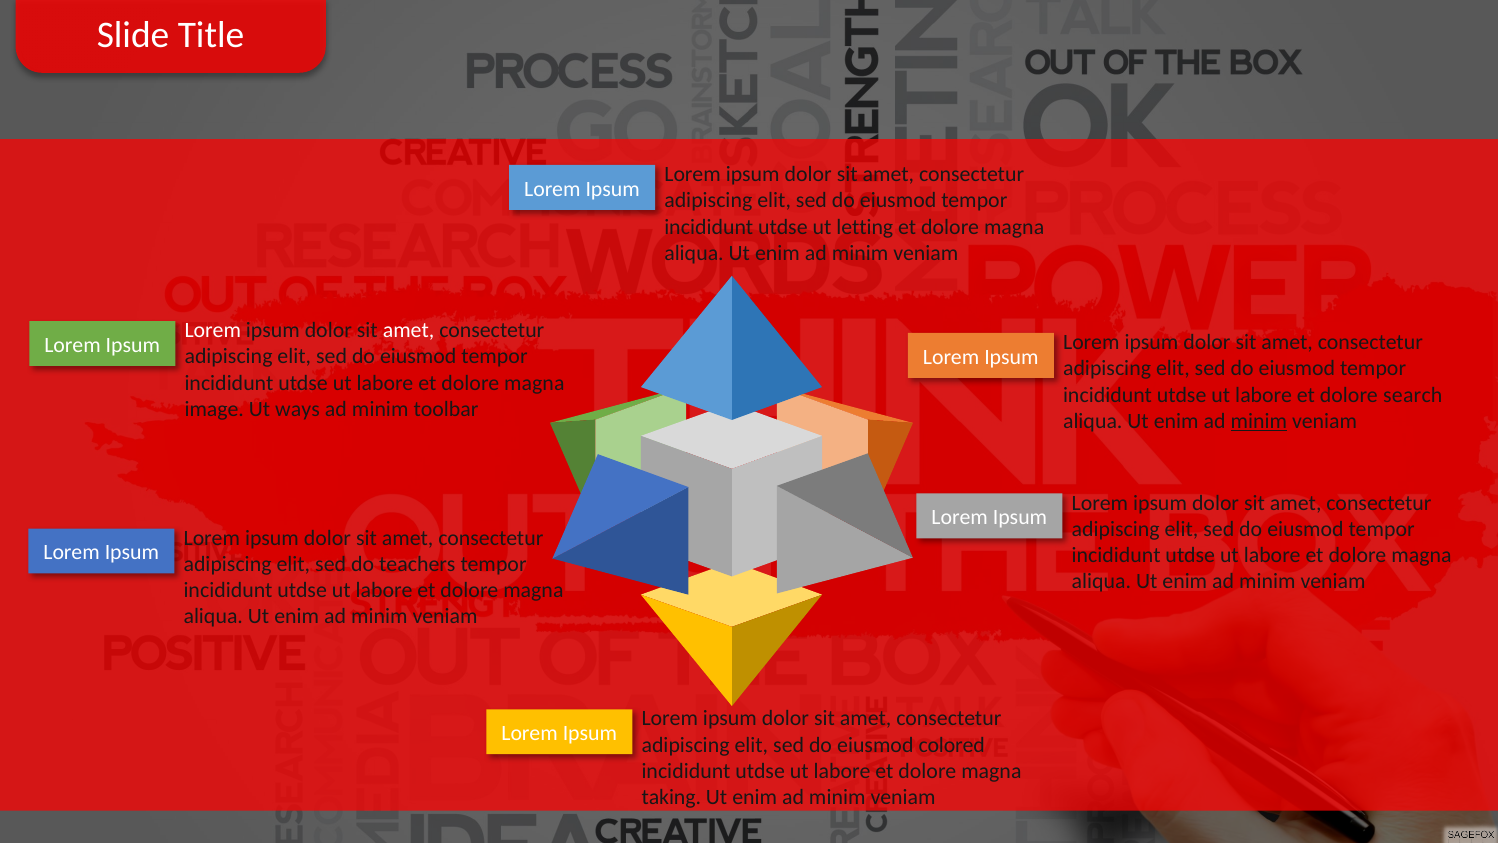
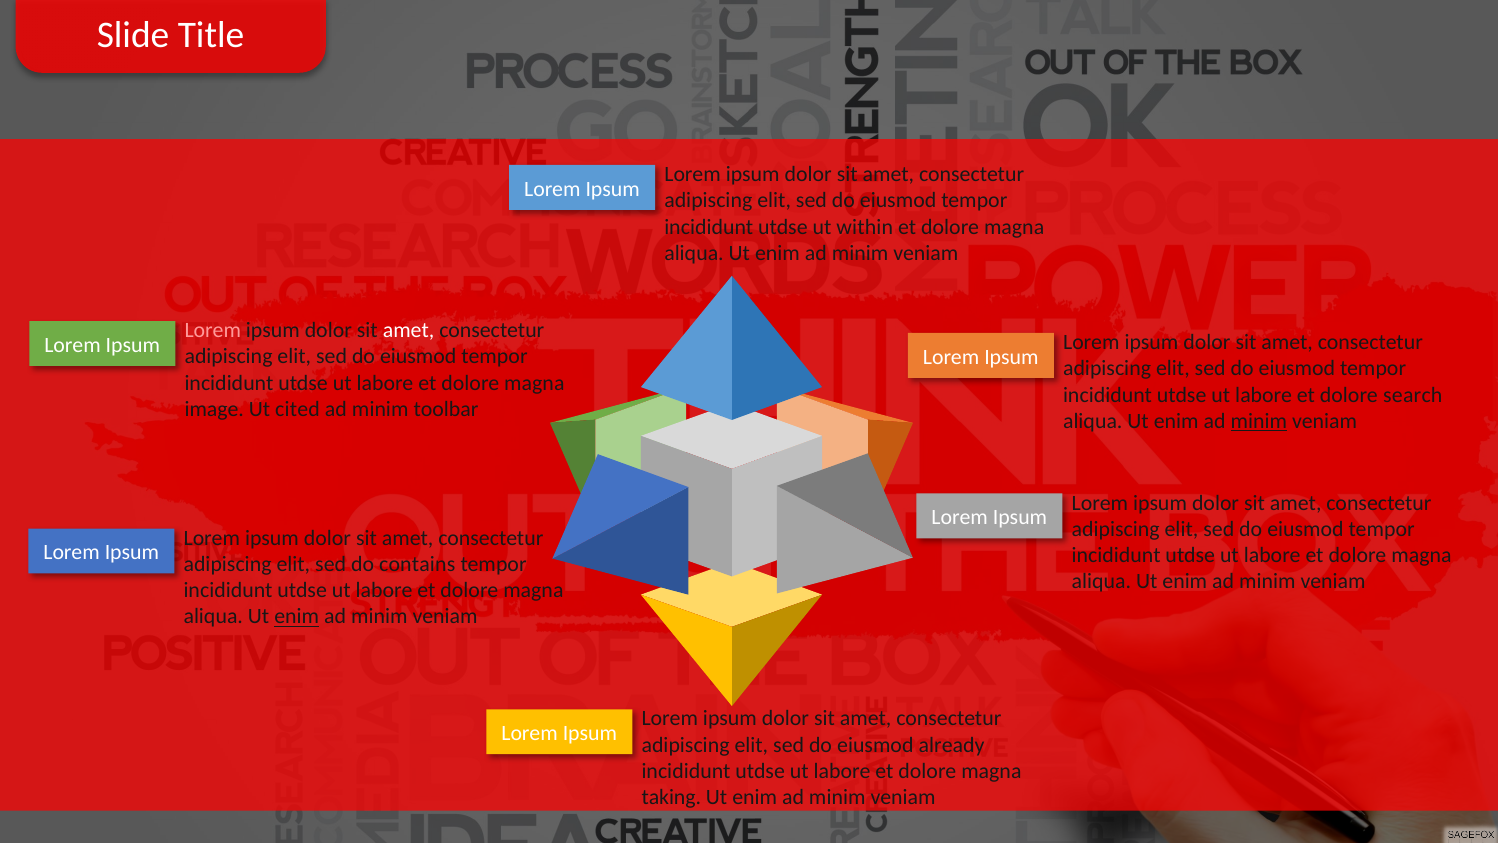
letting: letting -> within (865, 227)
Lorem colour: white -> pink (213, 330)
ways: ways -> cited (298, 409)
teachers: teachers -> contains (417, 564)
enim underline: none -> present (297, 617)
colored: colored -> already (952, 745)
